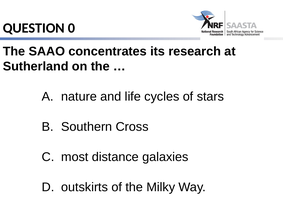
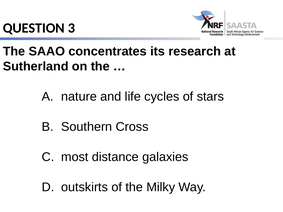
0: 0 -> 3 (71, 28)
